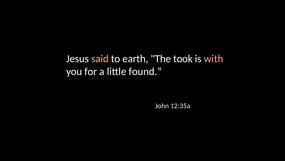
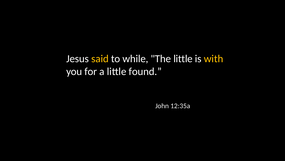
earth: earth -> while (135, 59)
The took: took -> little (183, 59)
with colour: pink -> yellow (214, 59)
